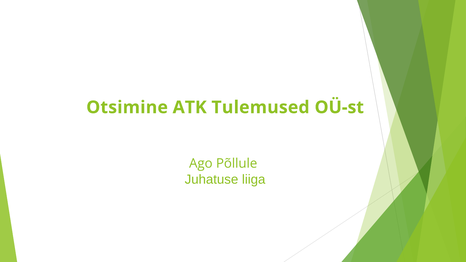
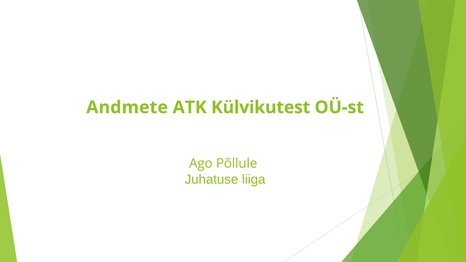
Otsimine: Otsimine -> Andmete (127, 107)
Tulemused: Tulemused -> Külvikutest (261, 107)
